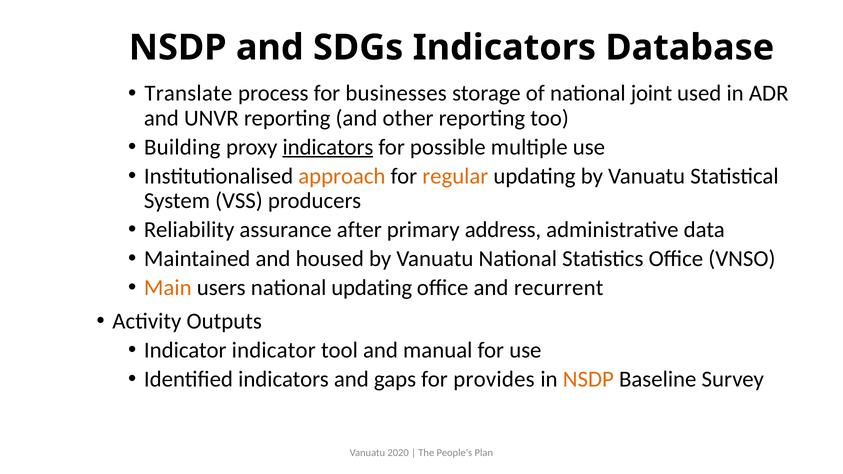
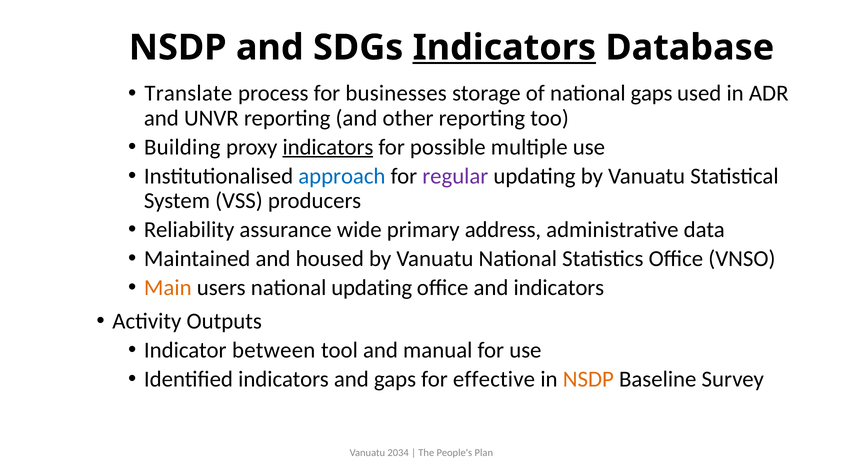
Indicators underline: none -> present (504, 48)
national joint: joint -> gaps (652, 93)
approach colour: orange -> blue (342, 176)
regular colour: orange -> purple (455, 176)
after: after -> wide (359, 230)
and recurrent: recurrent -> indicators (559, 288)
Indicator indicator: indicator -> between (274, 350)
provides: provides -> effective (494, 379)
2020: 2020 -> 2034 (398, 453)
